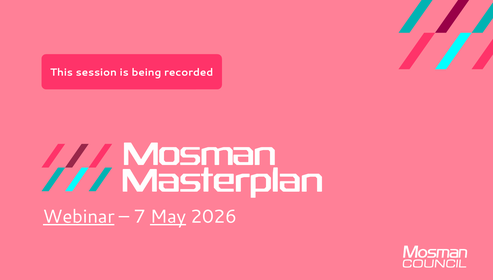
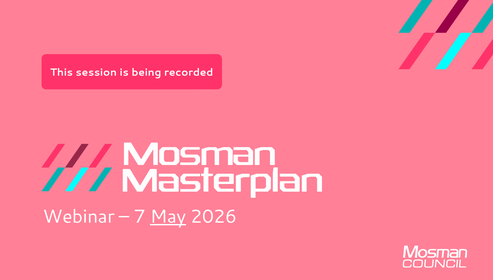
Webinar underline: present -> none (79, 217)
